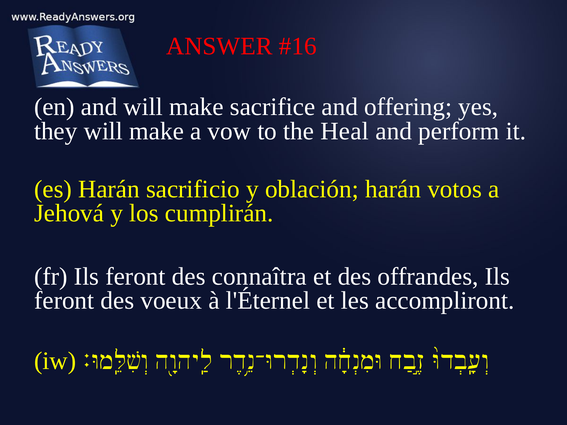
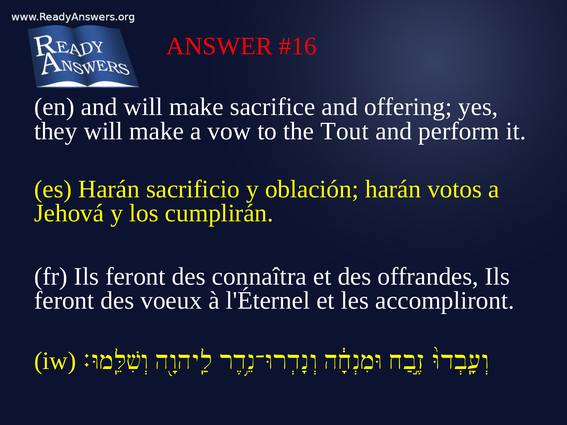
Heal: Heal -> Tout (345, 131)
